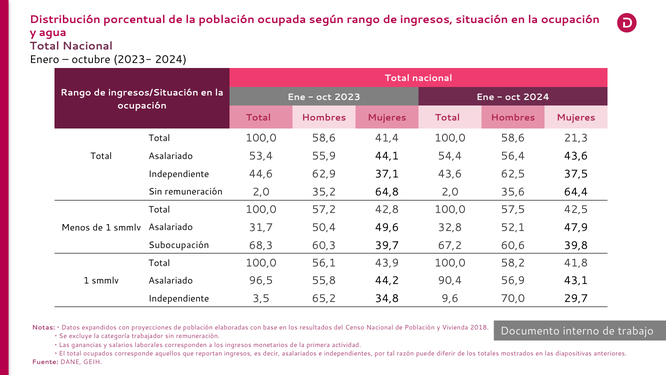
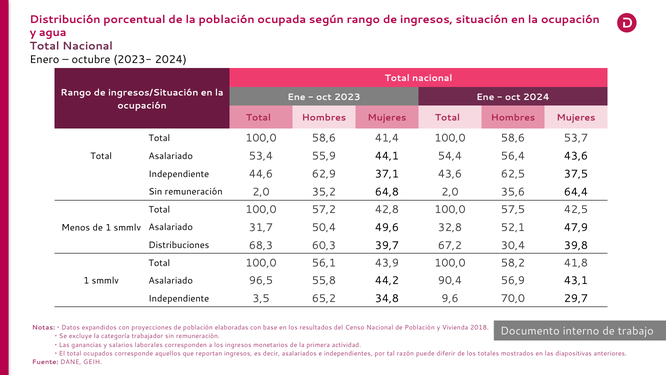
21,3: 21,3 -> 53,7 (576, 138)
Subocupación: Subocupación -> Distribuciones (179, 245)
60,6: 60,6 -> 30,4 (513, 245)
